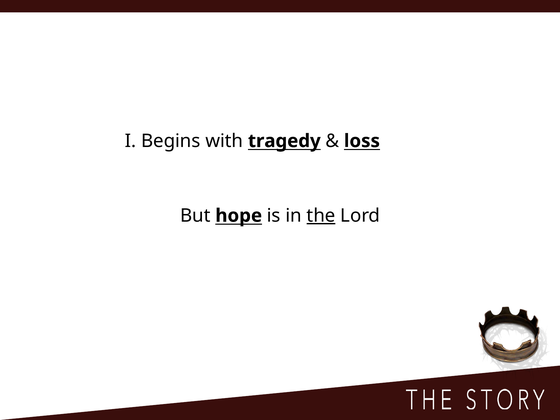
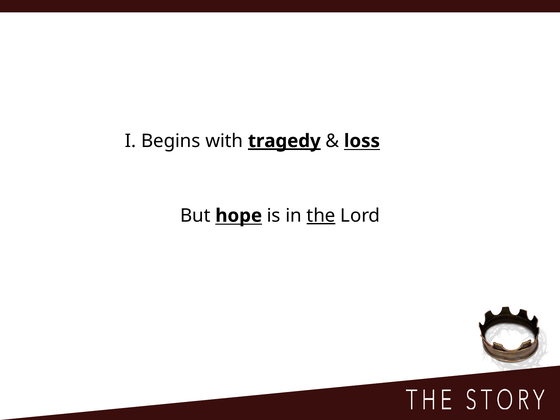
tragedy underline: none -> present (284, 141)
